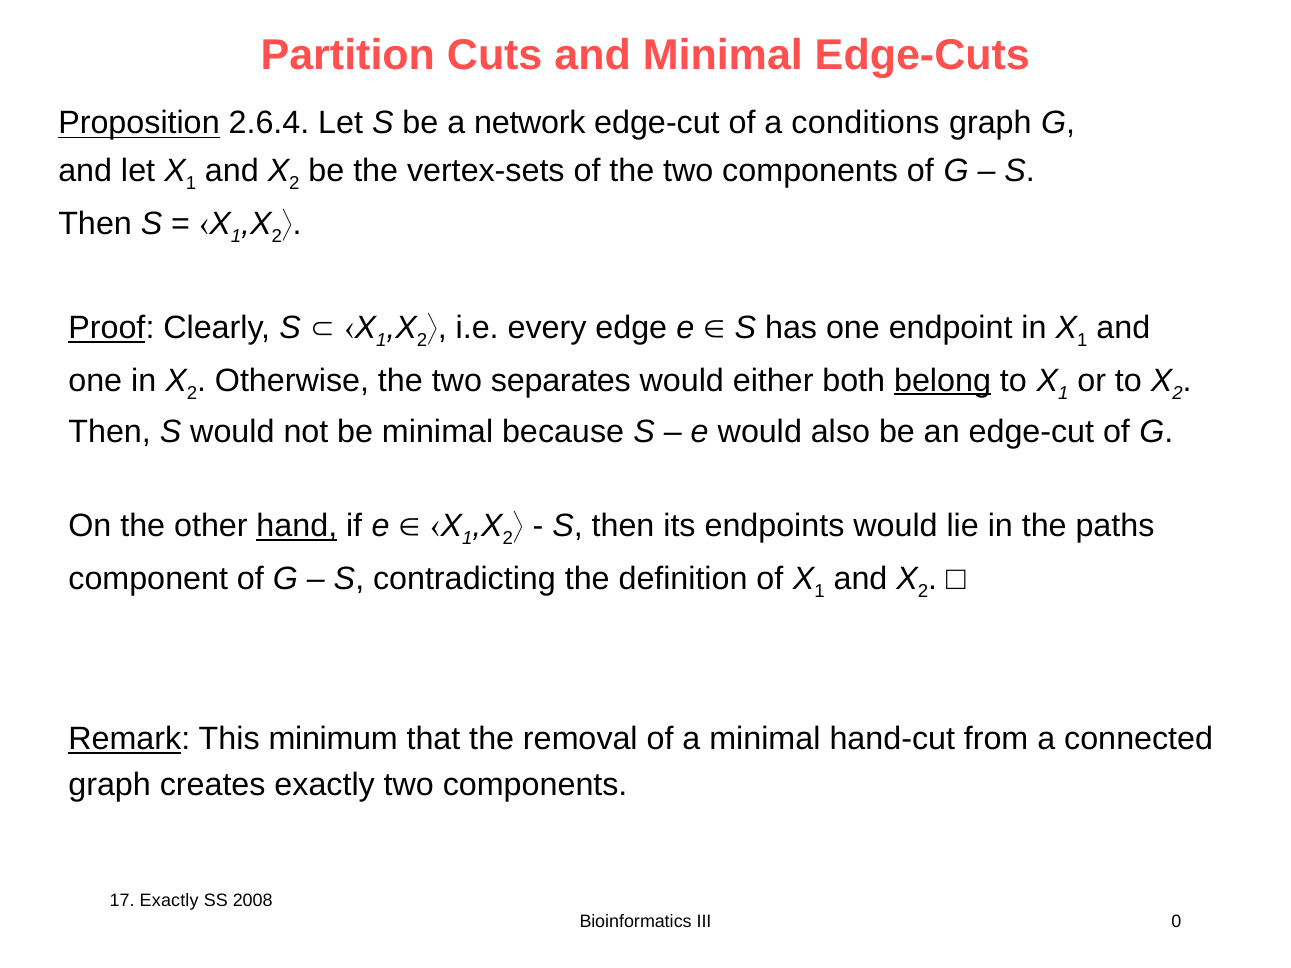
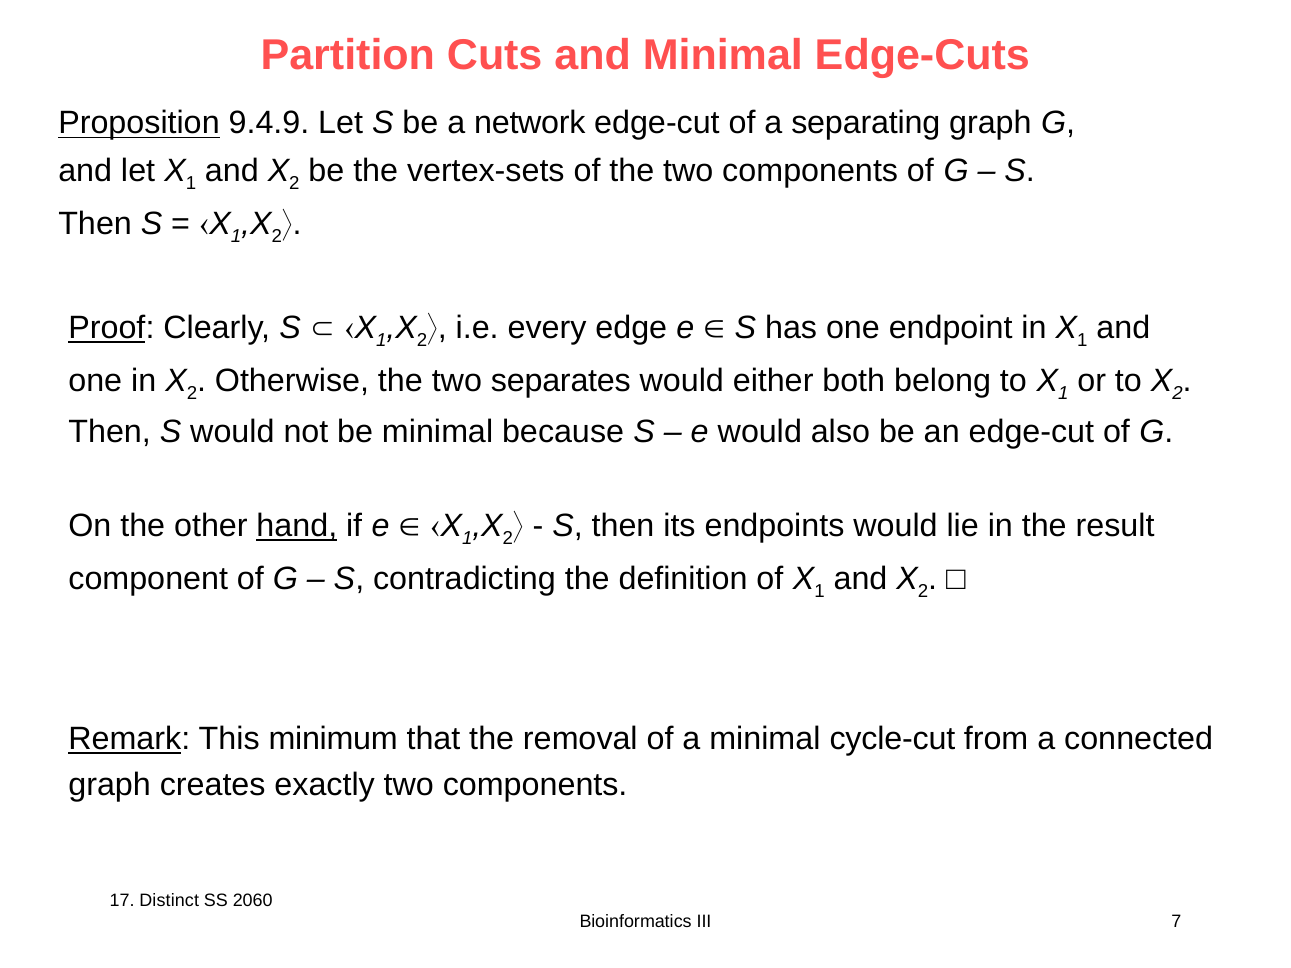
2.6.4: 2.6.4 -> 9.4.9 (269, 123)
conditions: conditions -> separating (866, 123)
belong underline: present -> none (943, 380)
paths: paths -> result (1115, 526)
hand-cut: hand-cut -> cycle-cut (892, 739)
17 Exactly: Exactly -> Distinct (169, 901)
2008: 2008 -> 2060 (253, 901)
0: 0 -> 7 (1176, 922)
